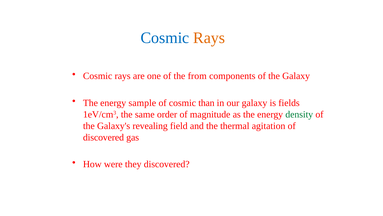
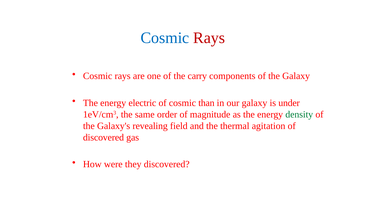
Rays colour: orange -> red (209, 38)
from: from -> carry (197, 76)
sample: sample -> electric (142, 103)
fields: fields -> under (289, 103)
